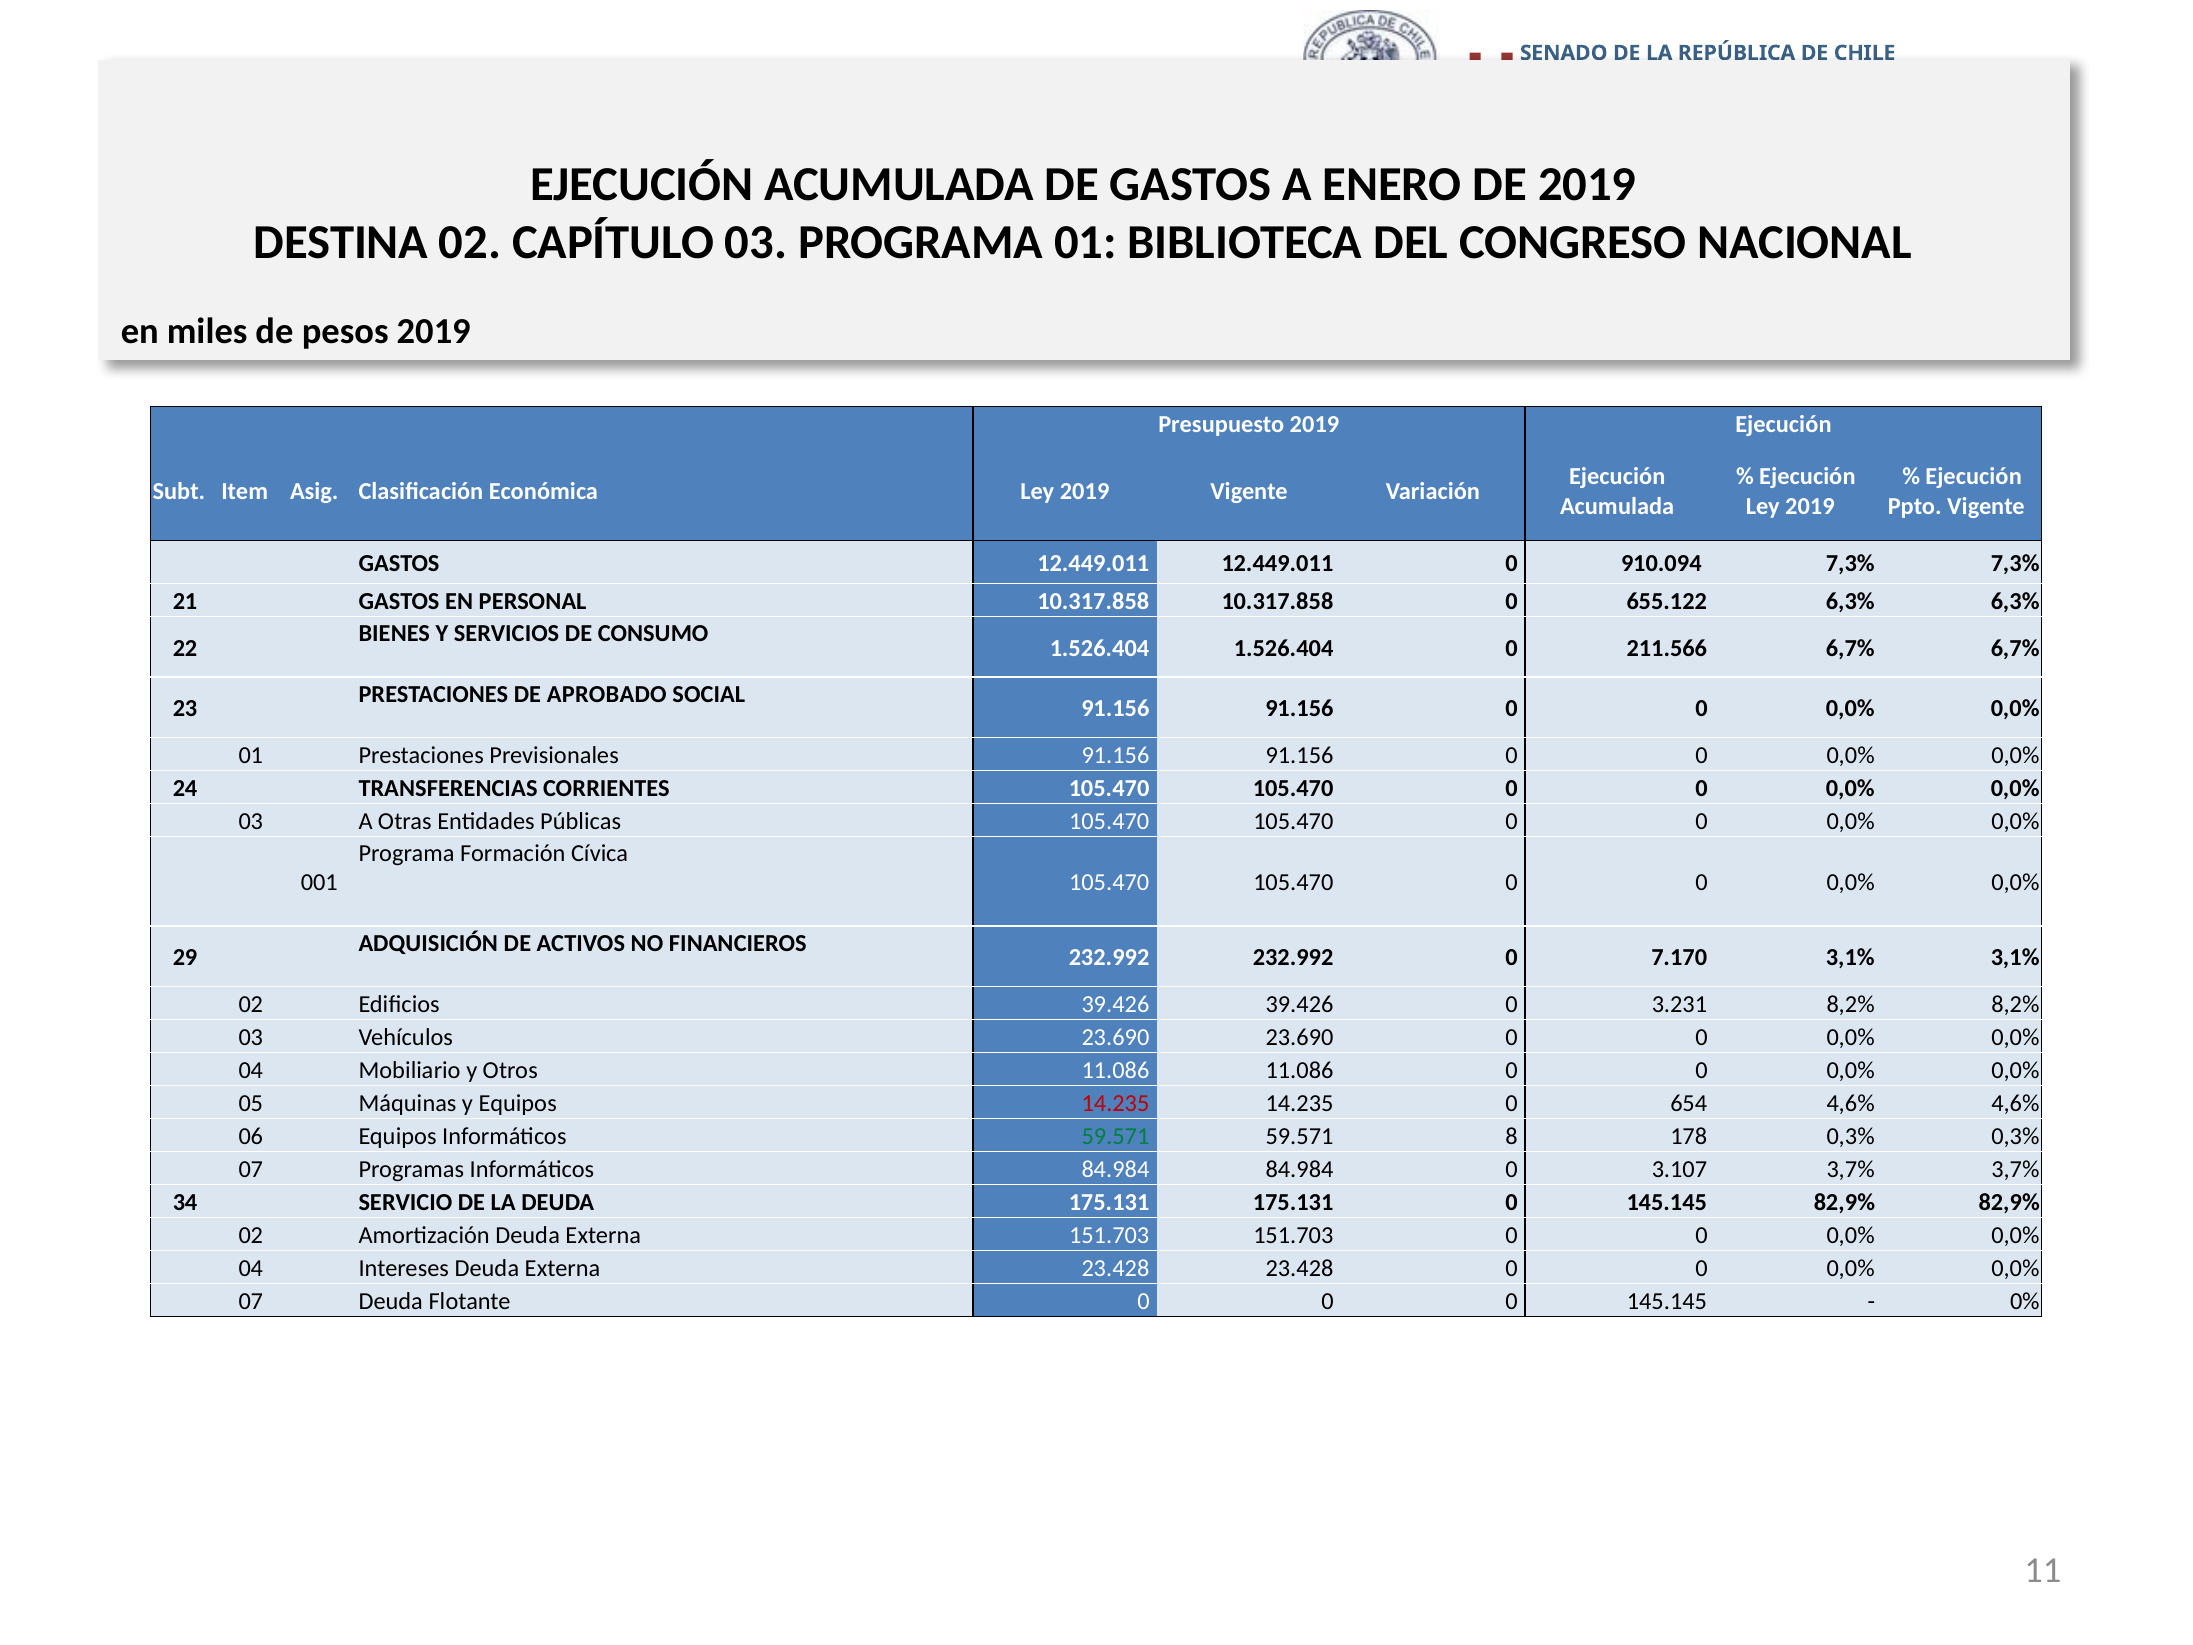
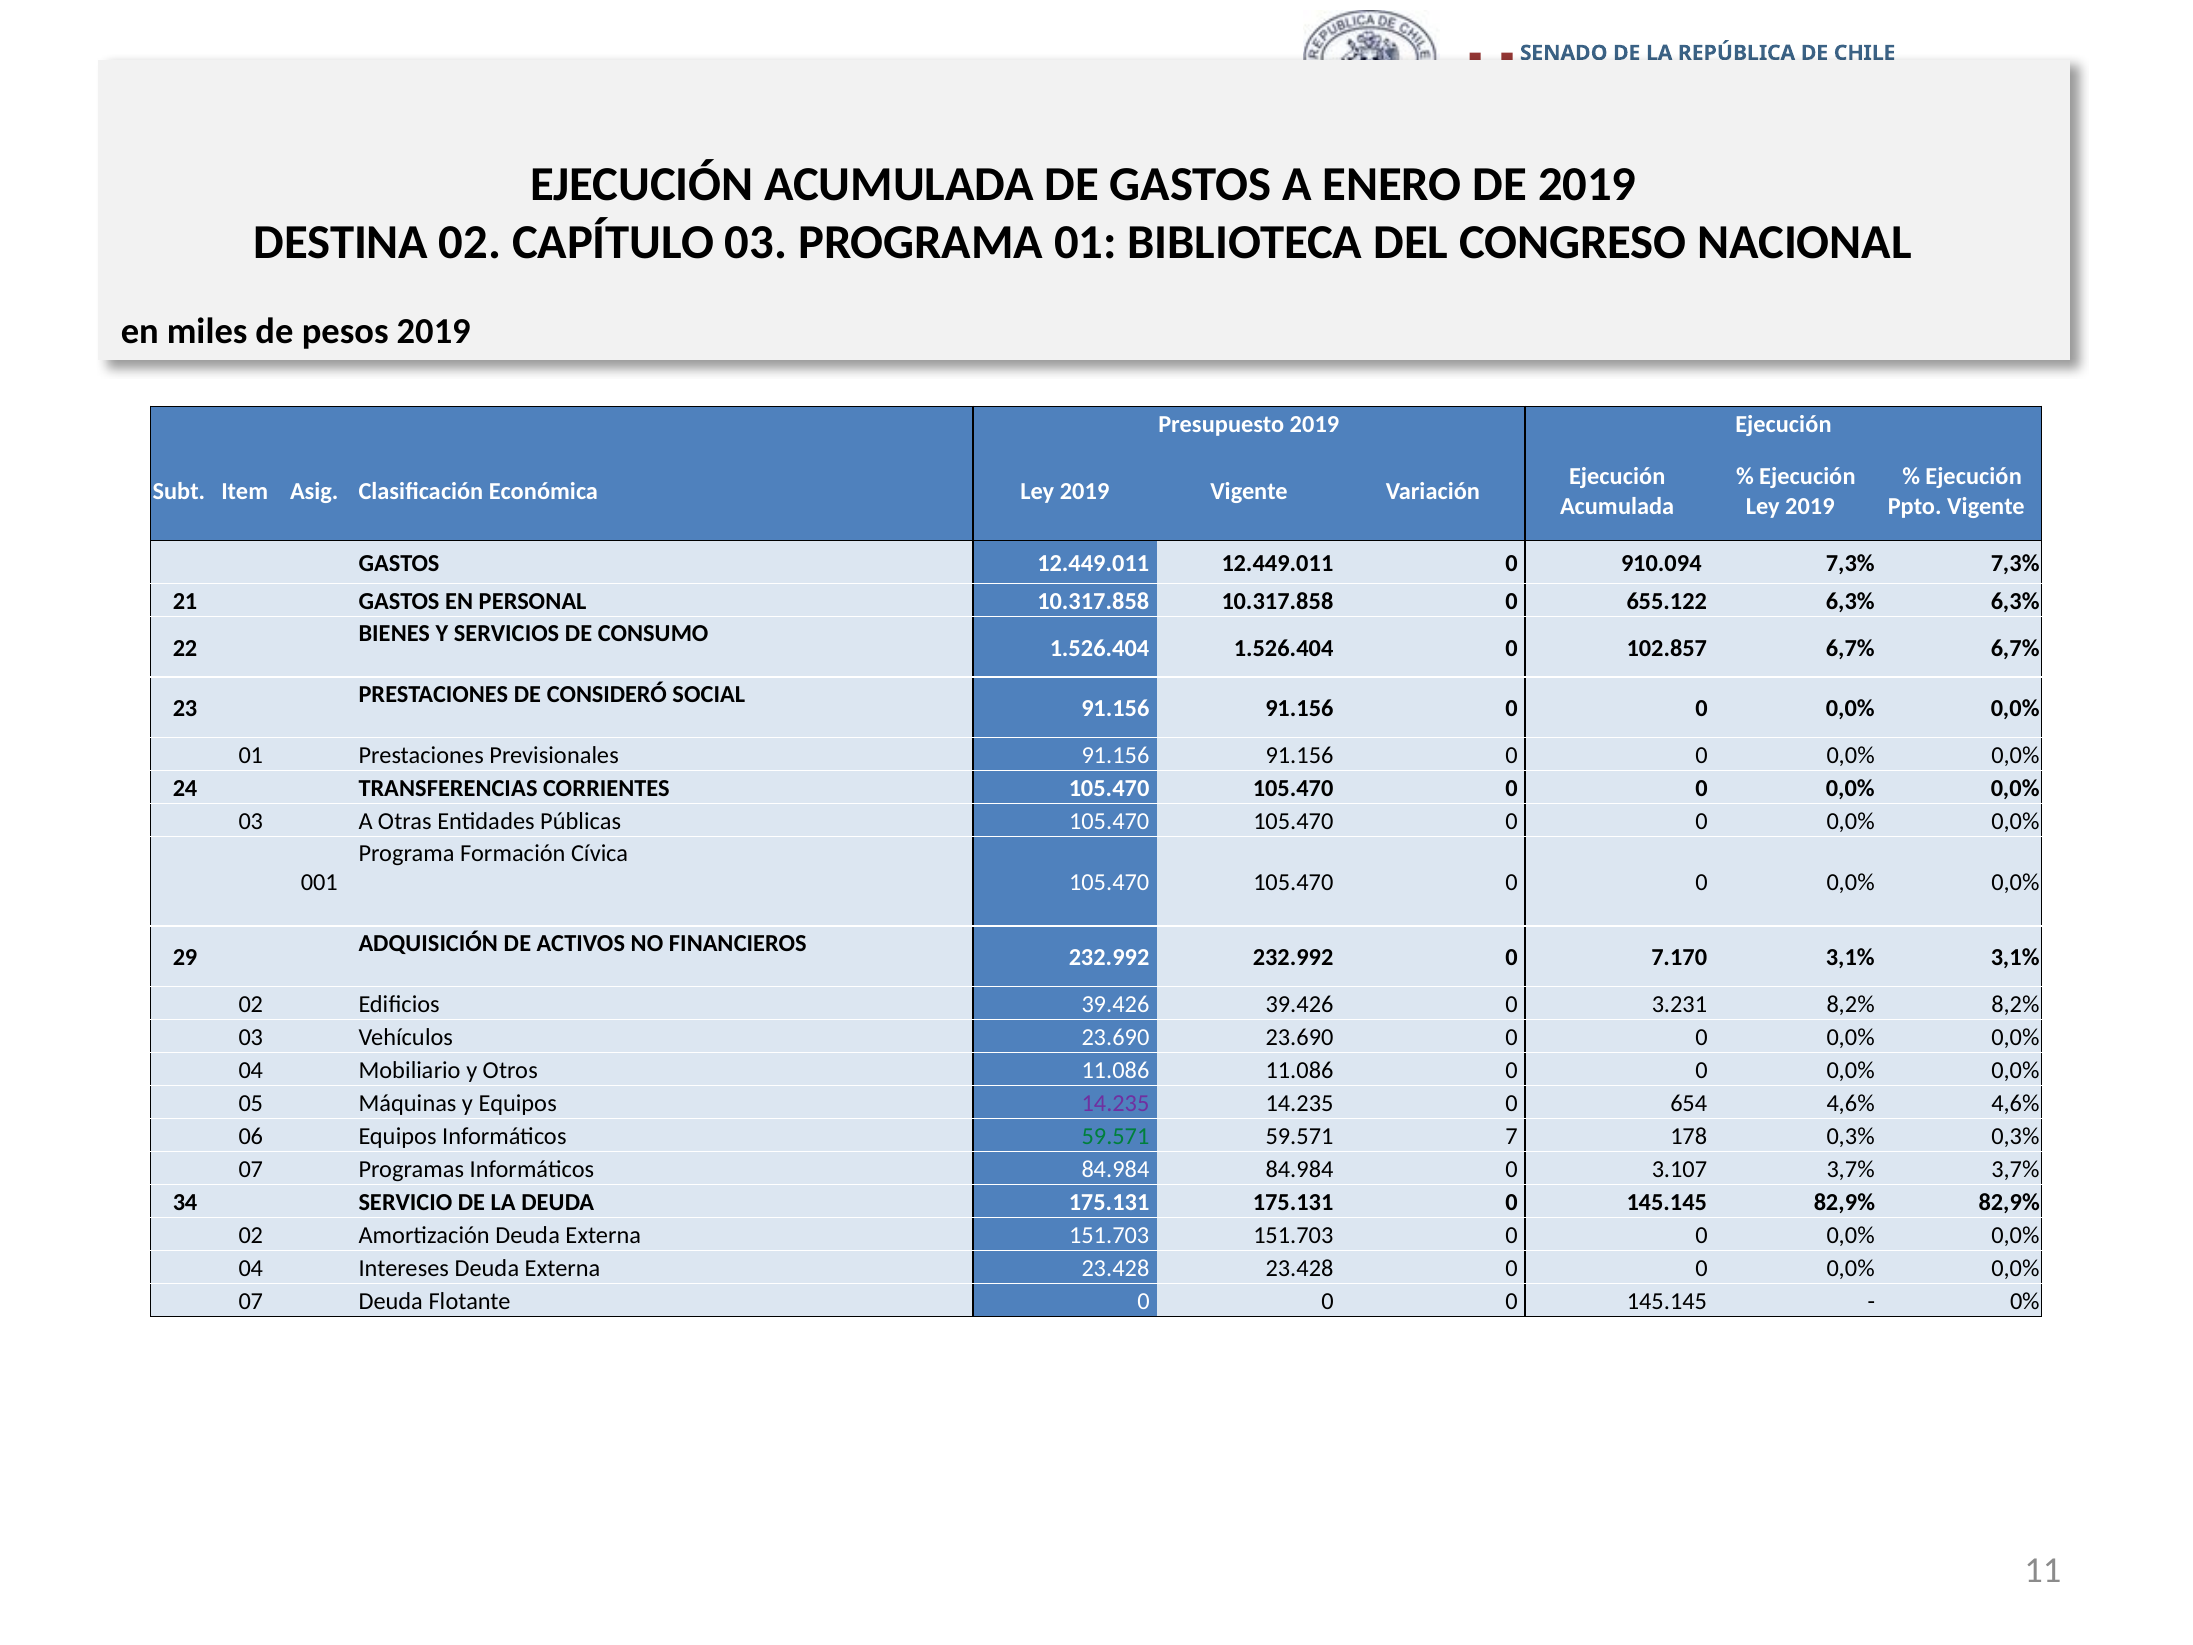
211.566: 211.566 -> 102.857 (1667, 648)
APROBADO: APROBADO -> CONSIDERÓ (607, 694)
14.235 colour: red -> purple (1115, 1103)
8: 8 -> 7 (1512, 1136)
